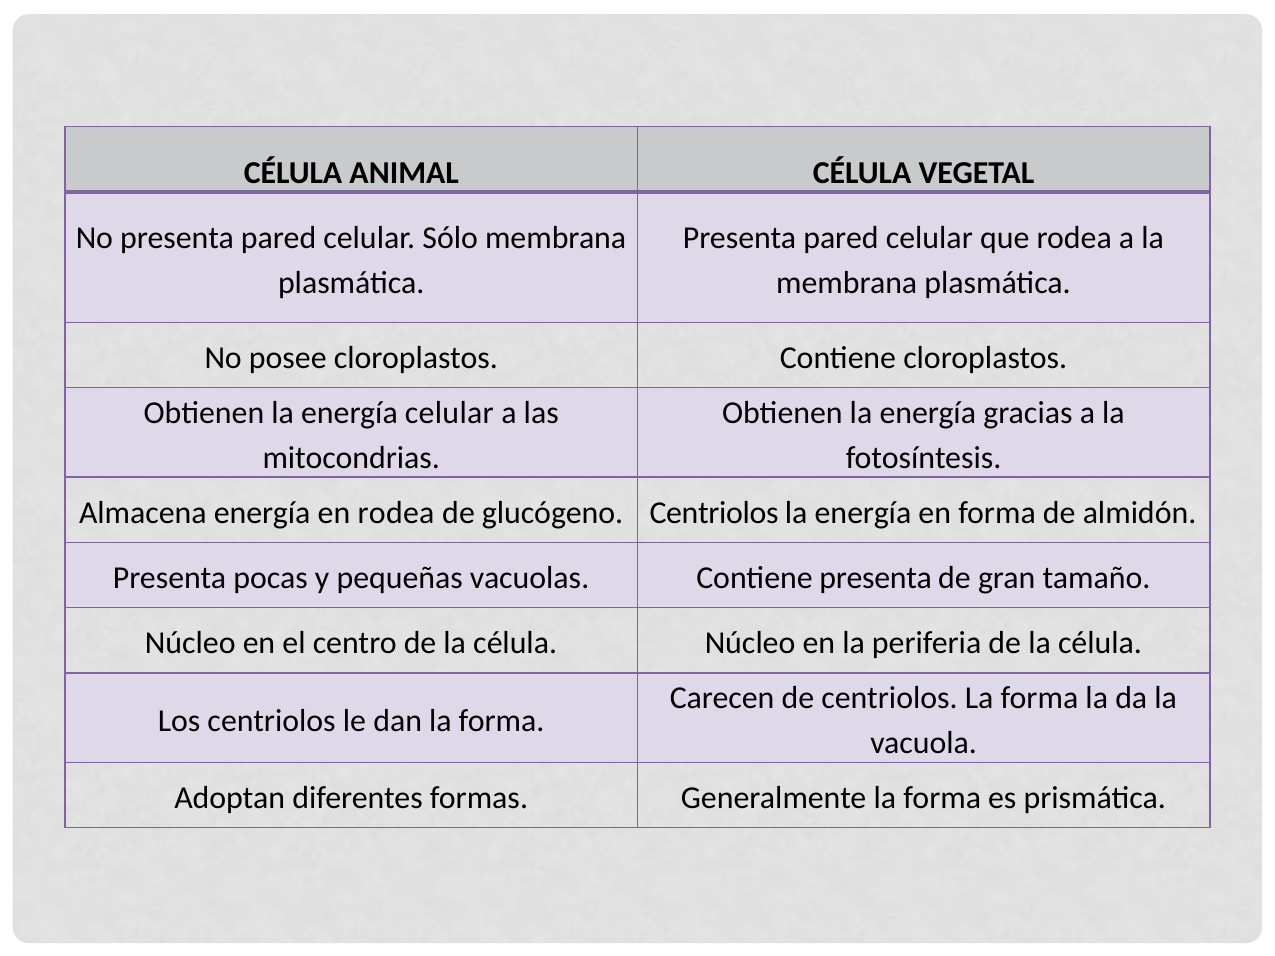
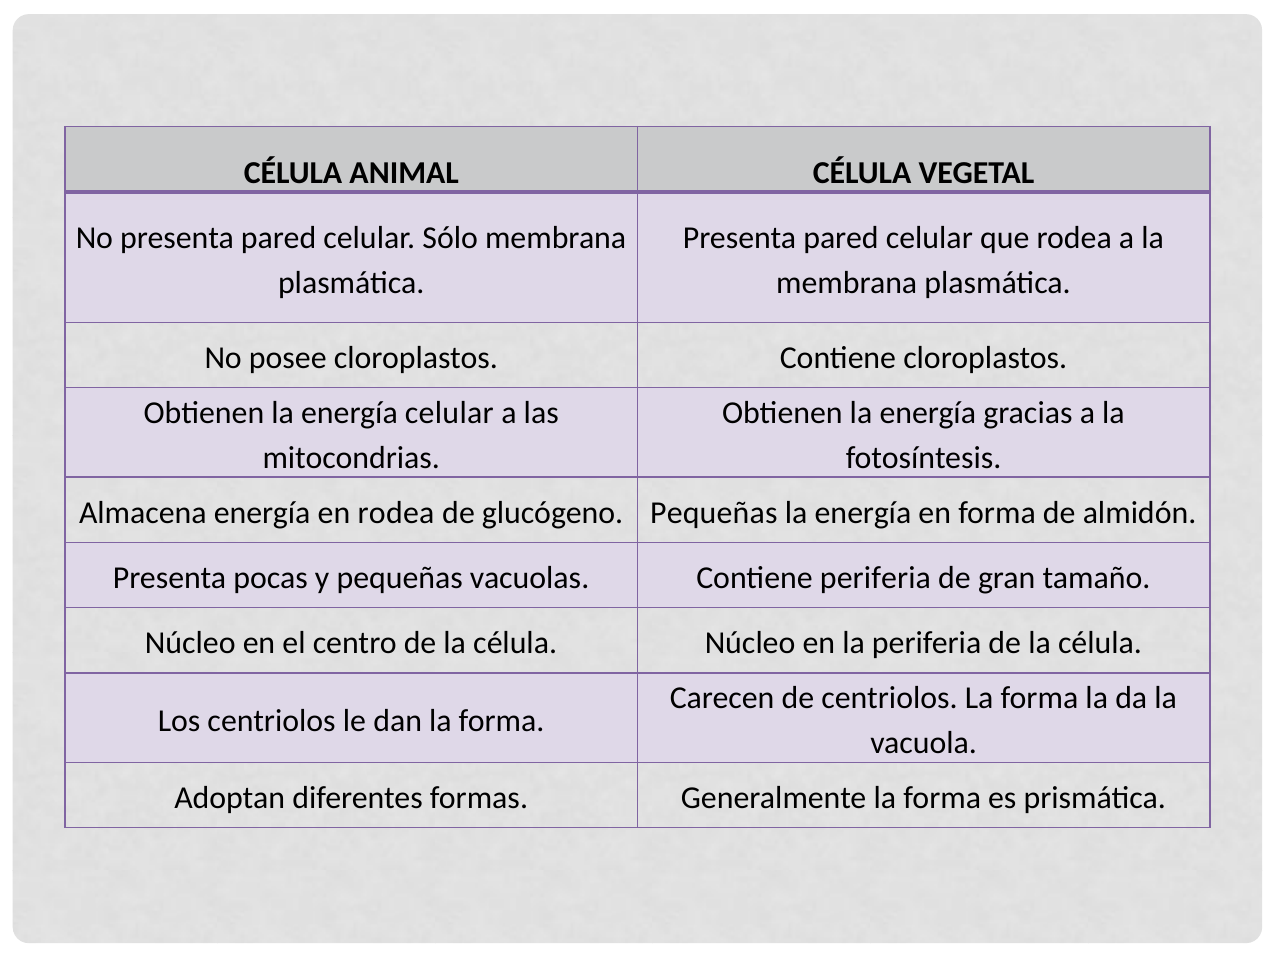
glucógeno Centriolos: Centriolos -> Pequeñas (714, 513)
Contiene presenta: presenta -> periferia (875, 578)
